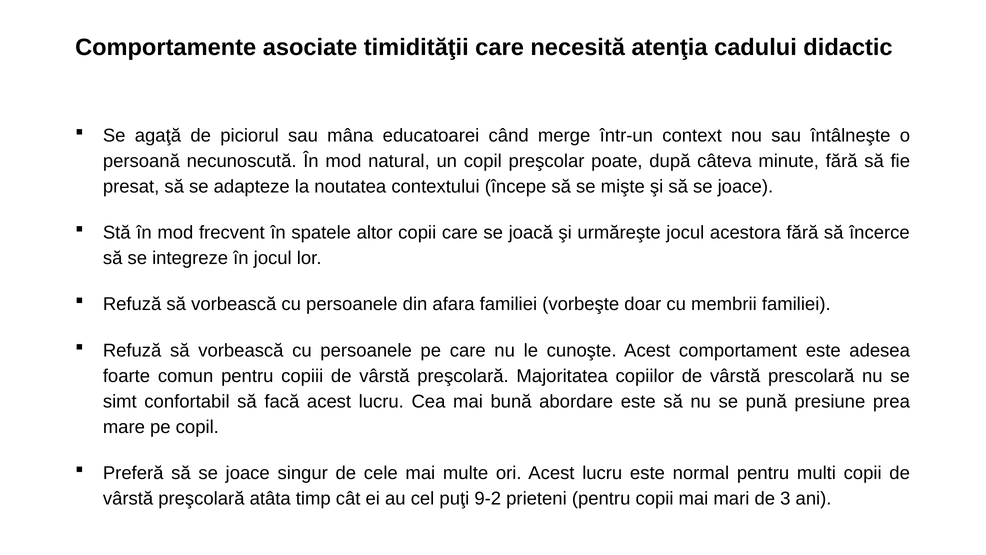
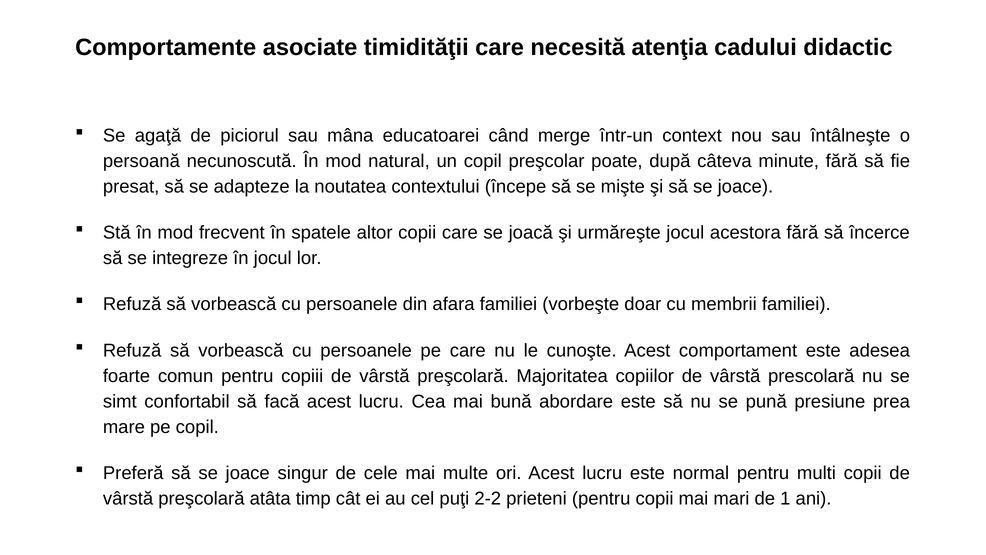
9-2: 9-2 -> 2-2 (488, 498)
3: 3 -> 1 (785, 498)
